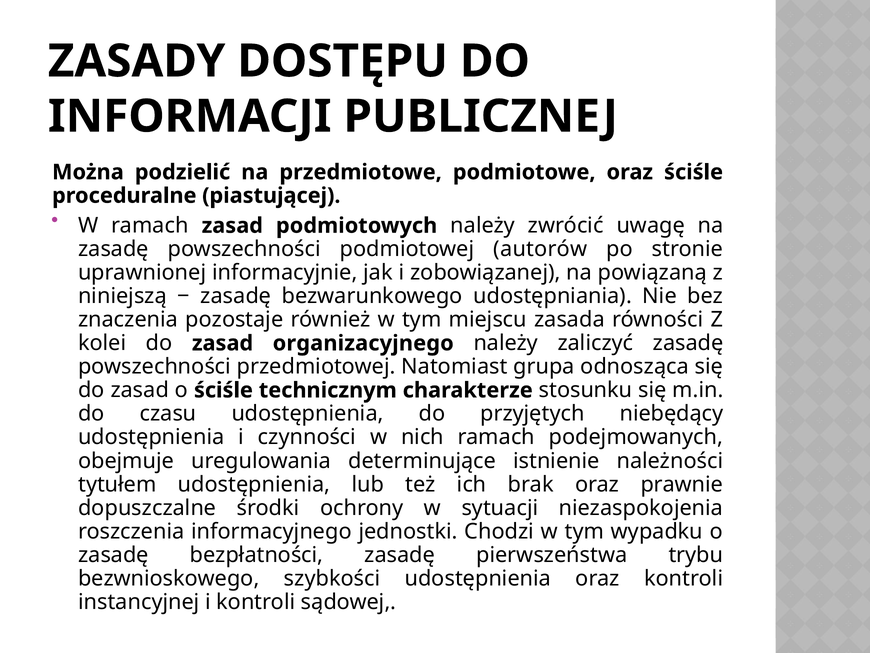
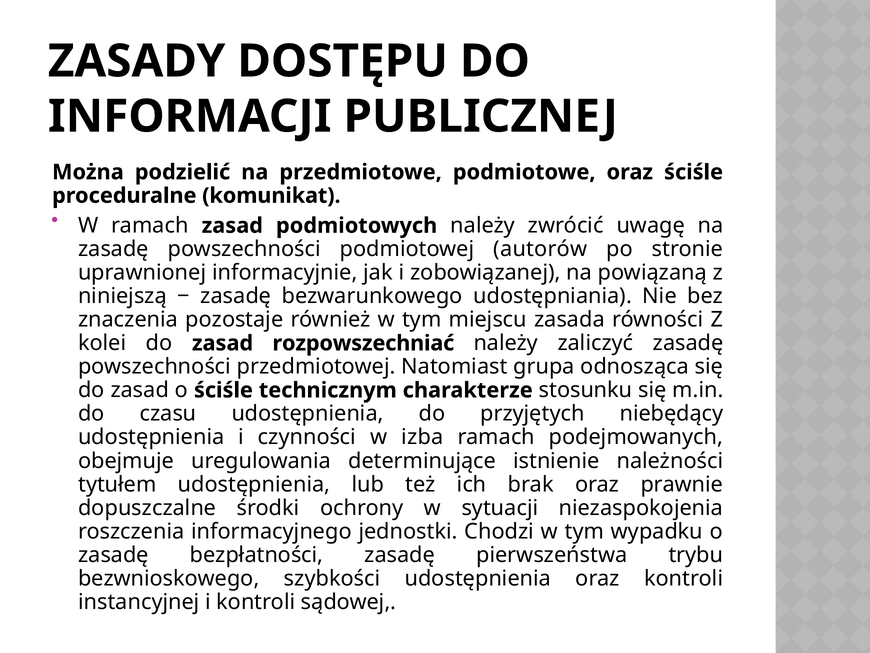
piastującej: piastującej -> komunikat (271, 195)
organizacyjnego: organizacyjnego -> rozpowszechniać (363, 343)
nich: nich -> izba (422, 437)
